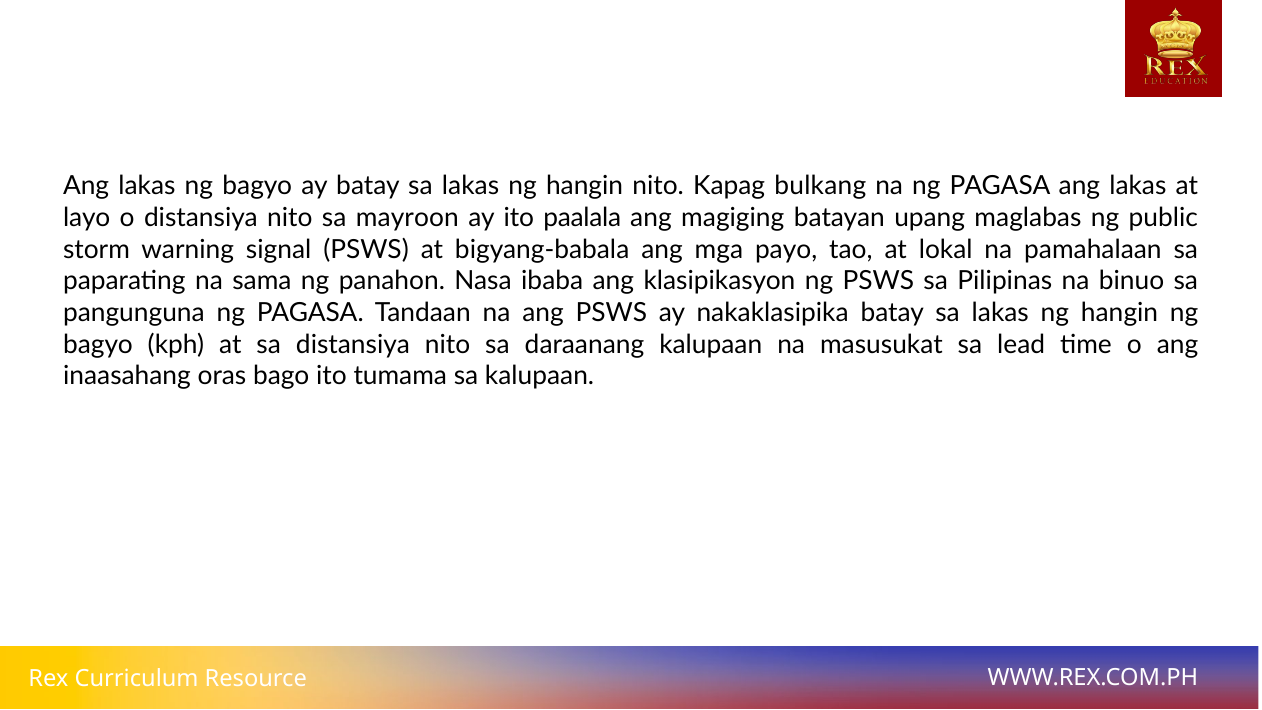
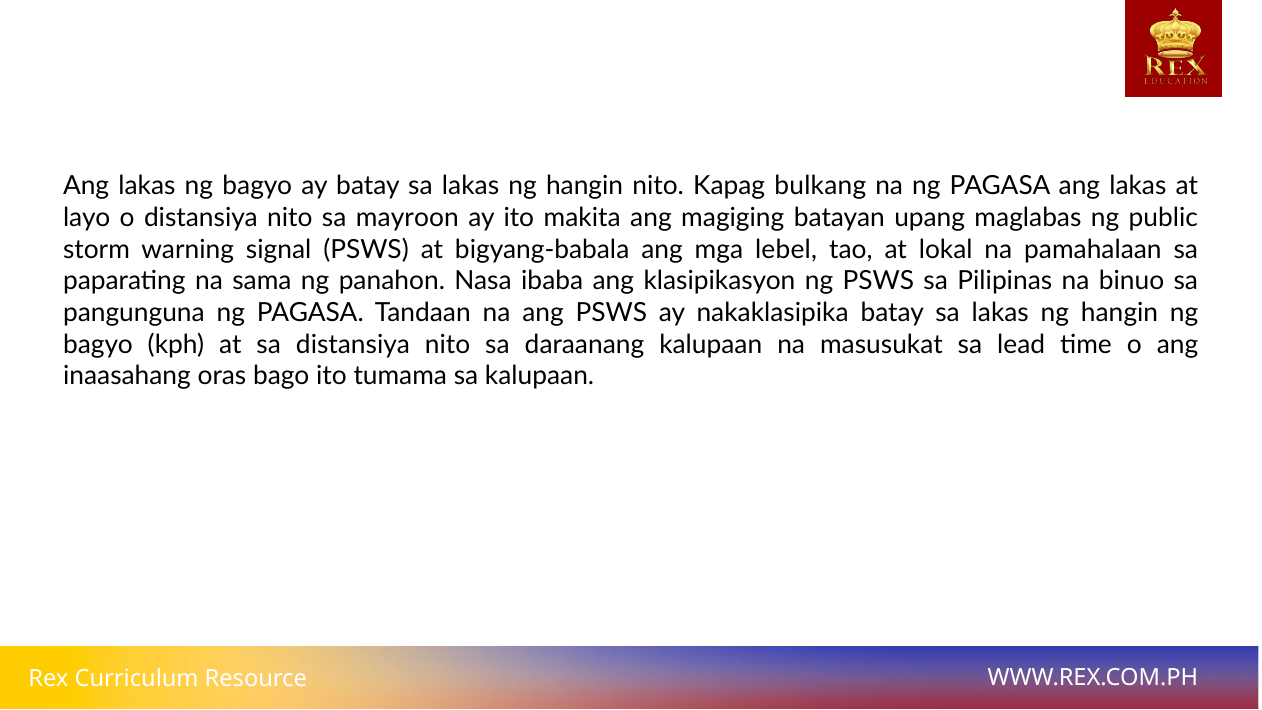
paalala: paalala -> makita (582, 218)
payo: payo -> lebel (786, 249)
